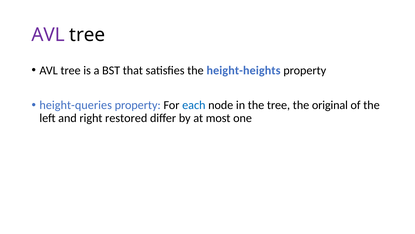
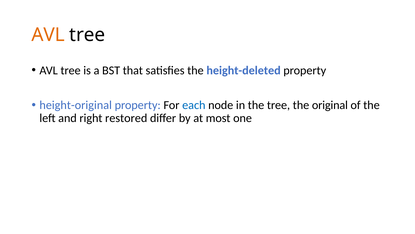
AVL colour: purple -> orange (48, 35)
height-heights: height-heights -> height-deleted (244, 70)
height-queries: height-queries -> height-original (76, 105)
